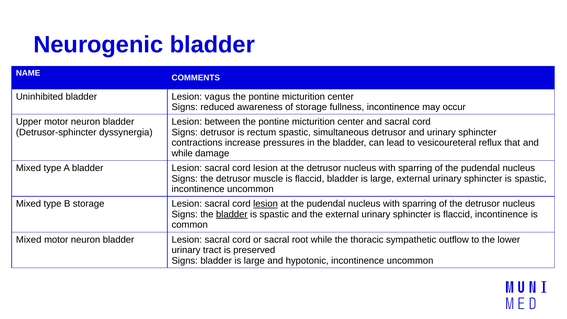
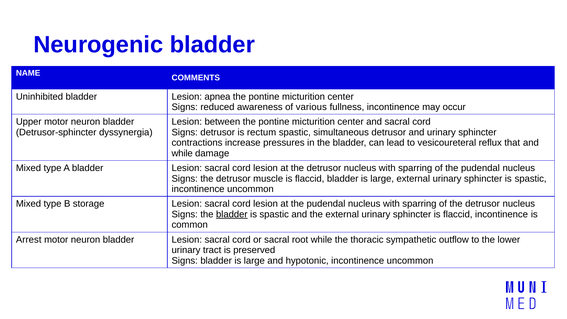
vagus: vagus -> apnea (217, 97)
of storage: storage -> various (311, 107)
lesion underline: present -> none (266, 204)
Mixed: Mixed -> Arrest (29, 240)
